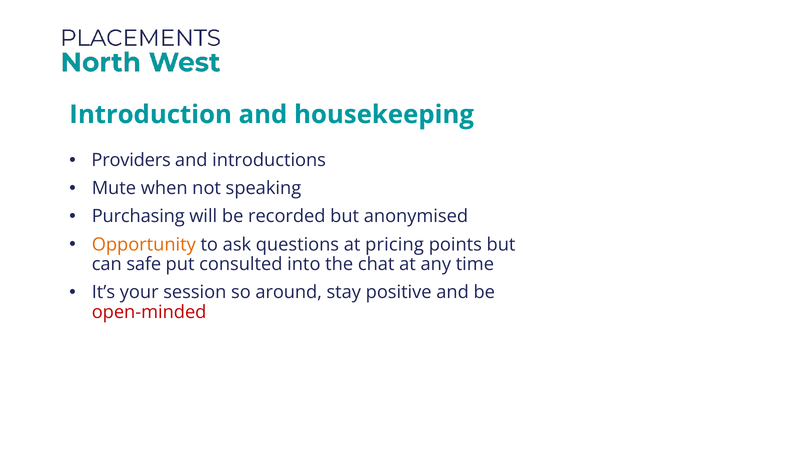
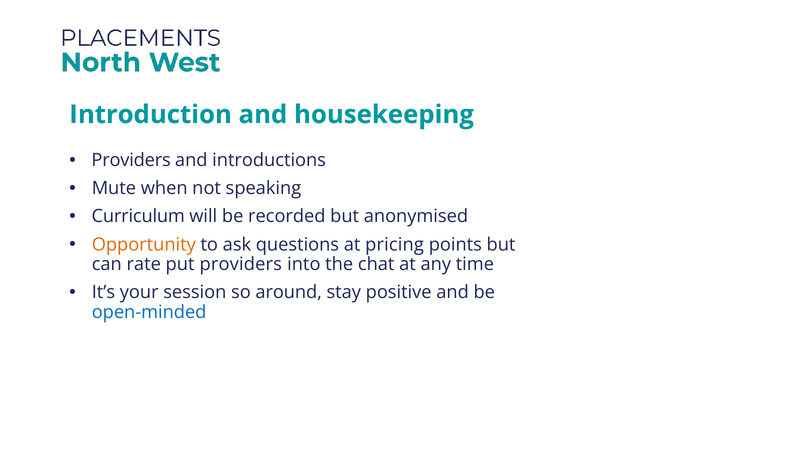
Purchasing: Purchasing -> Curriculum (138, 216)
safe: safe -> rate (144, 264)
put consulted: consulted -> providers (241, 264)
open-minded colour: red -> blue (149, 312)
